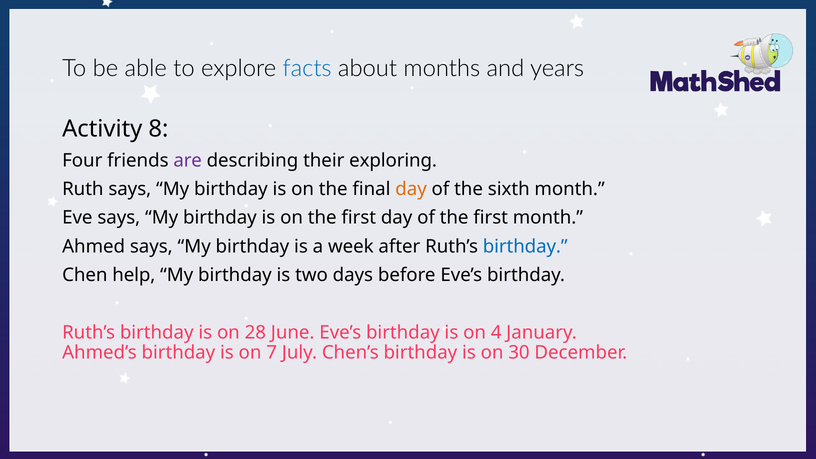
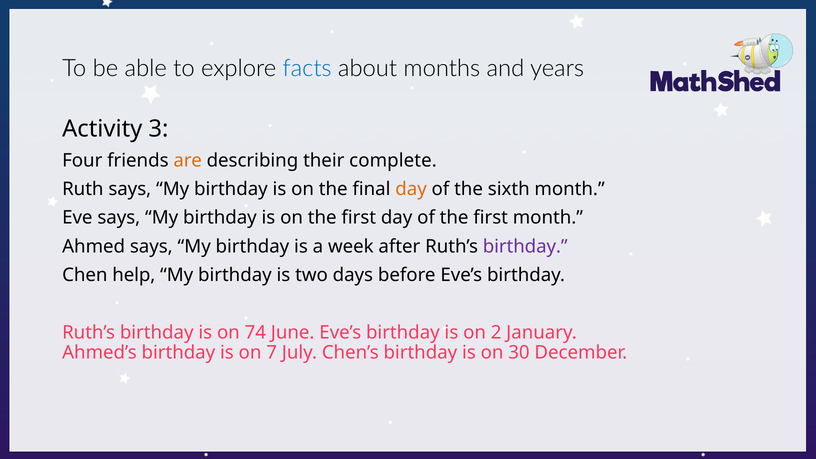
8: 8 -> 3 (158, 129)
are colour: purple -> orange (188, 160)
exploring: exploring -> complete (393, 160)
birthday colour: blue -> purple (525, 246)
28: 28 -> 74 (255, 333)
4: 4 -> 2 (496, 333)
